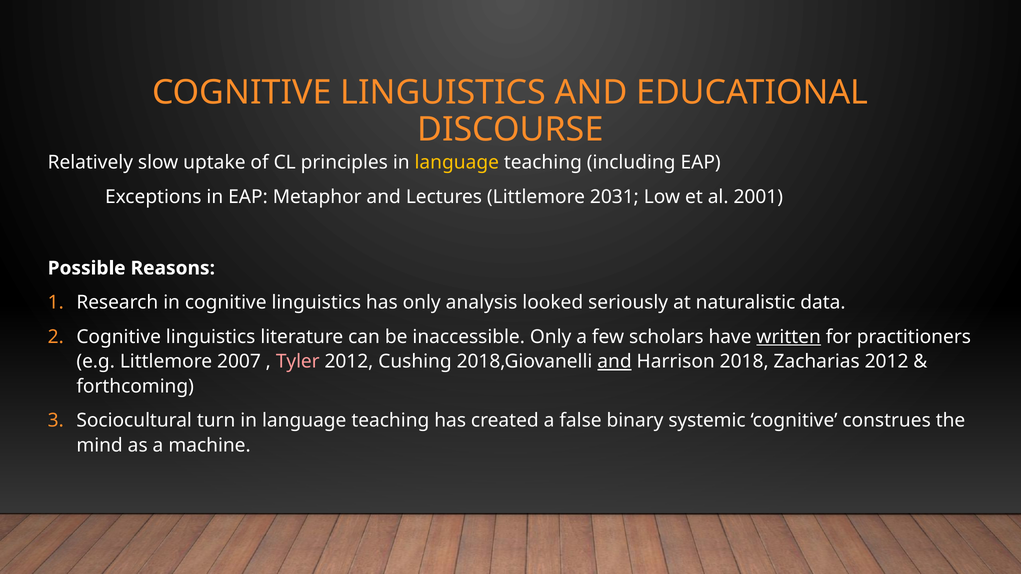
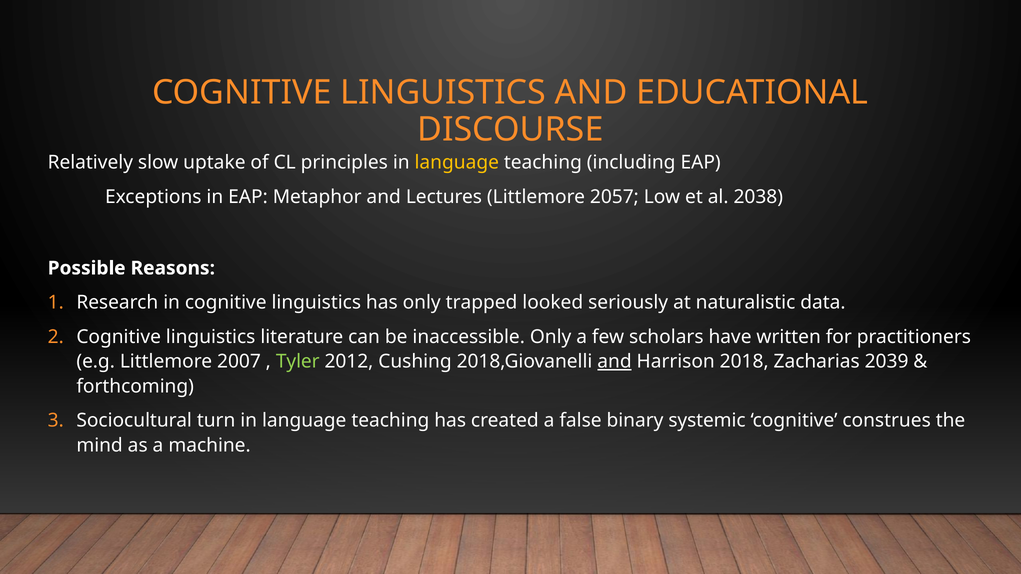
2031: 2031 -> 2057 (614, 197)
2001: 2001 -> 2038 (758, 197)
analysis: analysis -> trapped (482, 303)
written underline: present -> none (789, 337)
Tyler colour: pink -> light green (298, 362)
Zacharias 2012: 2012 -> 2039 (887, 362)
